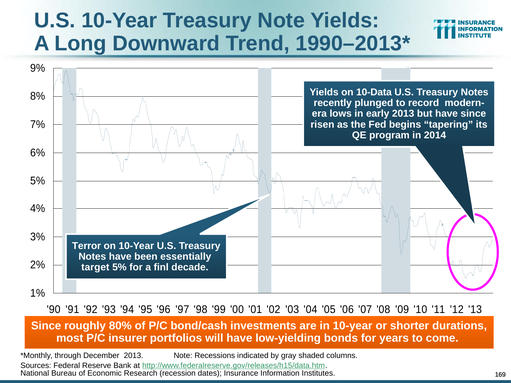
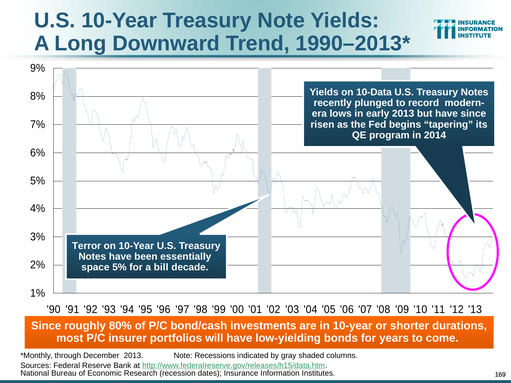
target: target -> space (95, 268)
finl: finl -> bill (161, 268)
